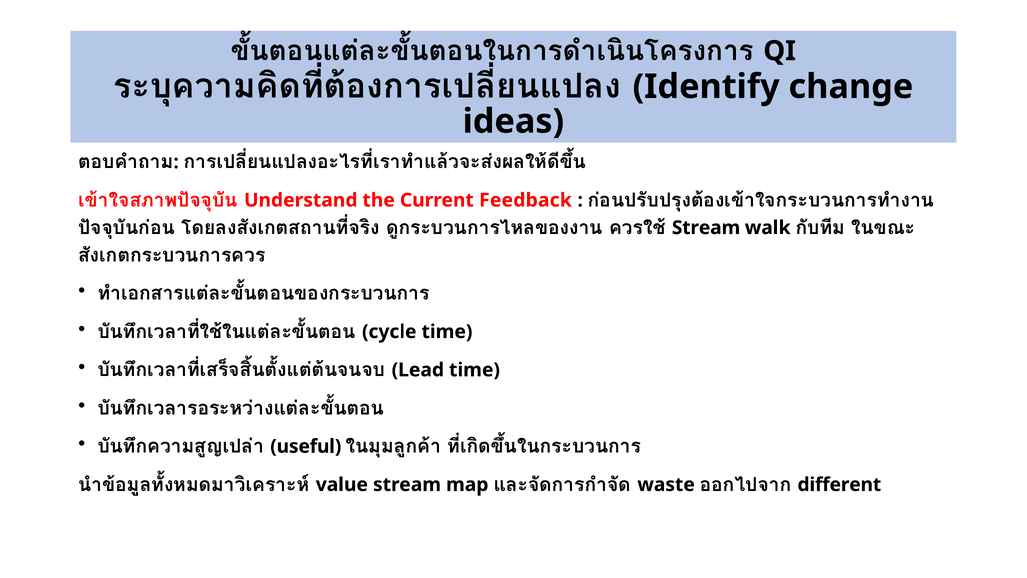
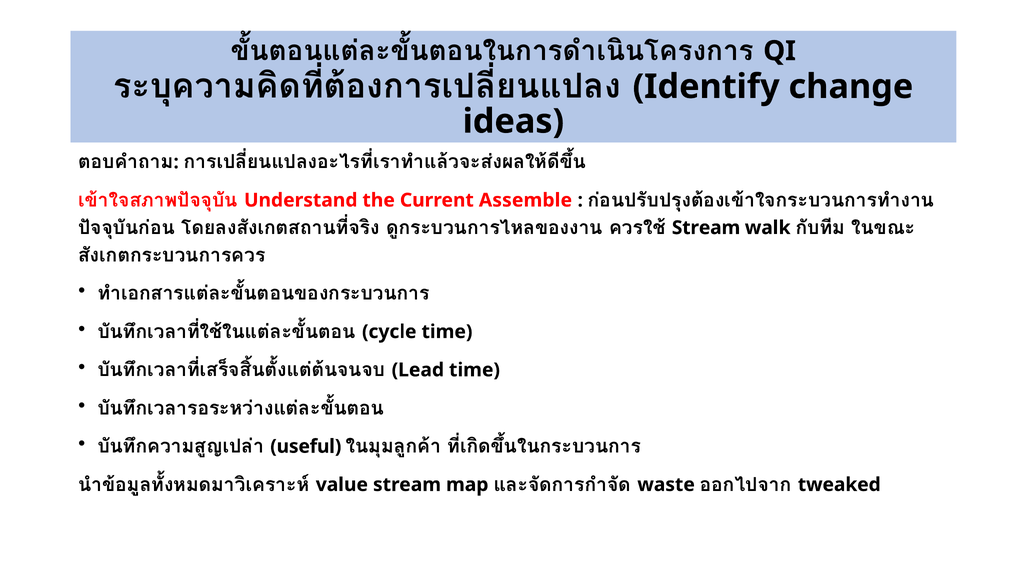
Feedback: Feedback -> Assemble (525, 200)
different: different -> tweaked (839, 484)
